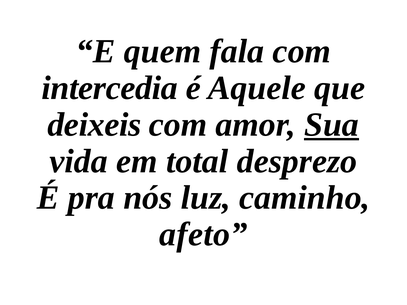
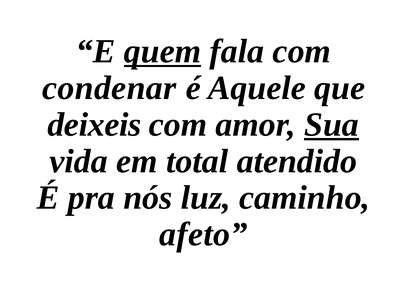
quem underline: none -> present (163, 51)
intercedia: intercedia -> condenar (109, 88)
desprezo: desprezo -> atendido (297, 161)
